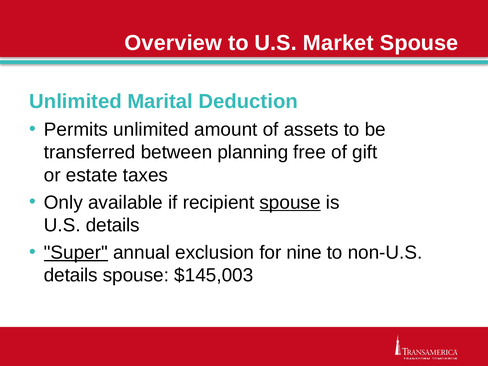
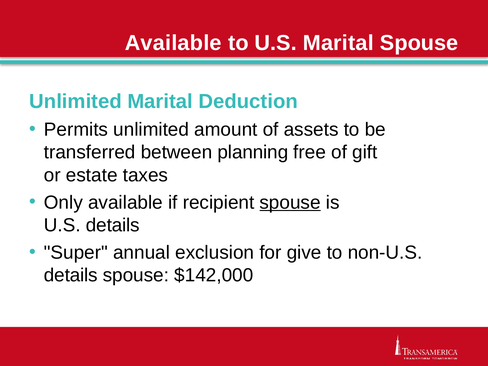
Overview: Overview -> Available (173, 43)
U.S Market: Market -> Marital (338, 43)
Super underline: present -> none (76, 253)
nine: nine -> give (304, 253)
$145,003: $145,003 -> $142,000 (214, 275)
